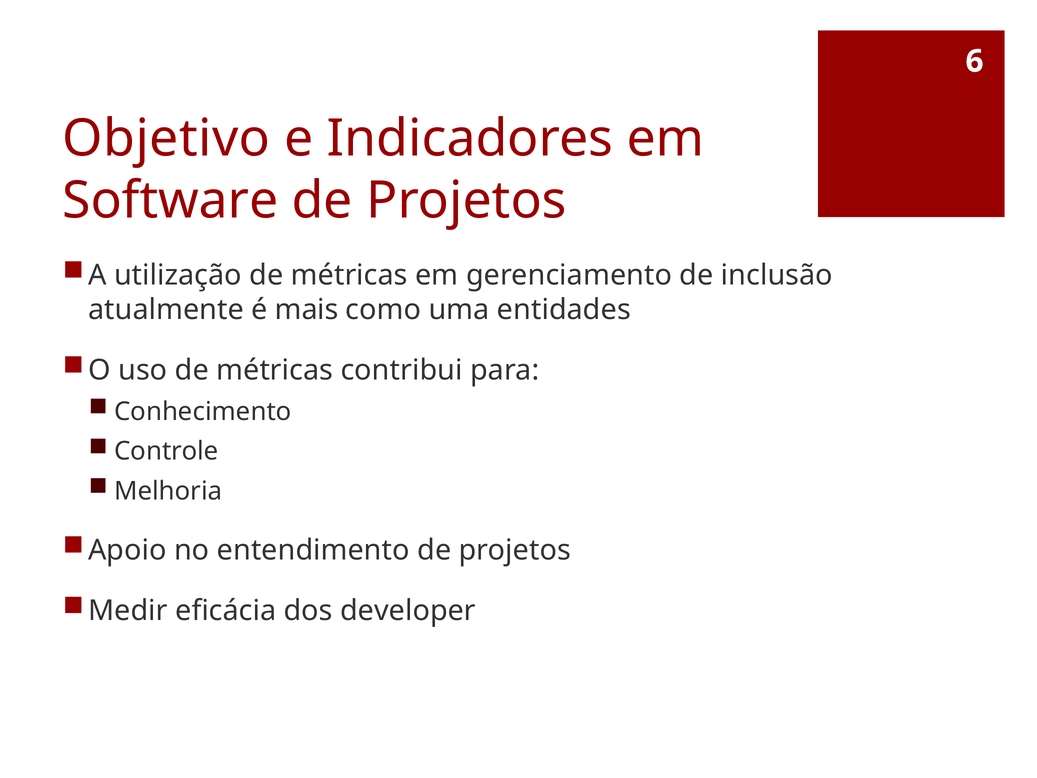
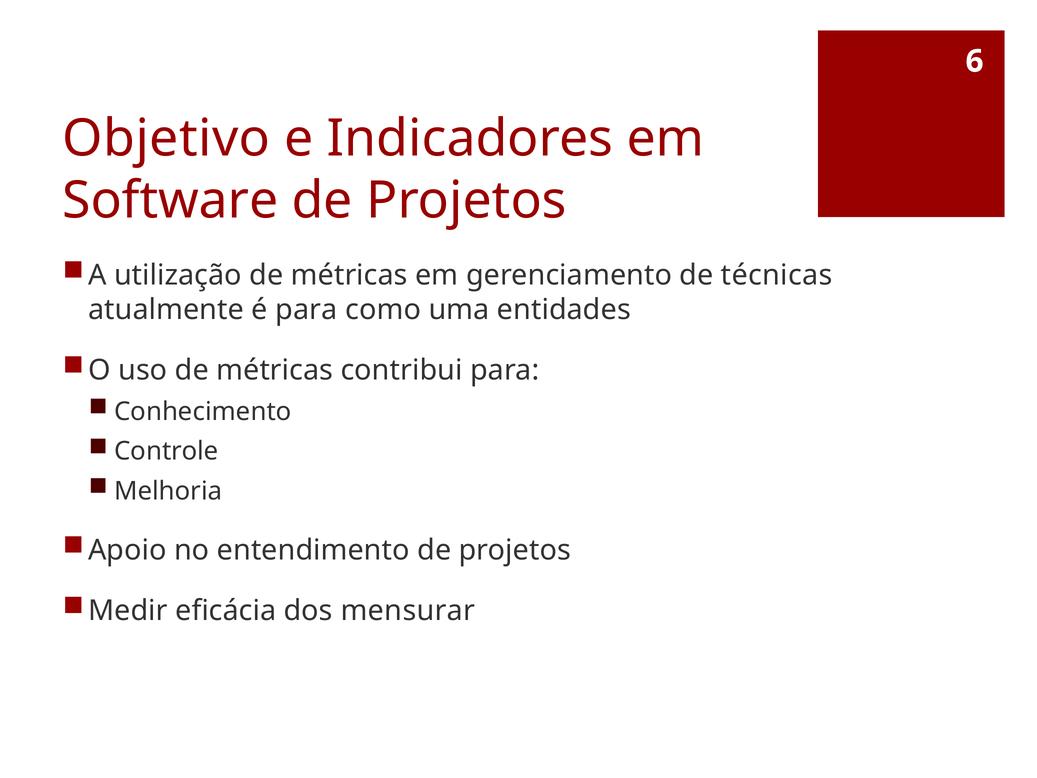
inclusão: inclusão -> técnicas (777, 275)
é mais: mais -> para (306, 310)
developer: developer -> mensurar (408, 610)
